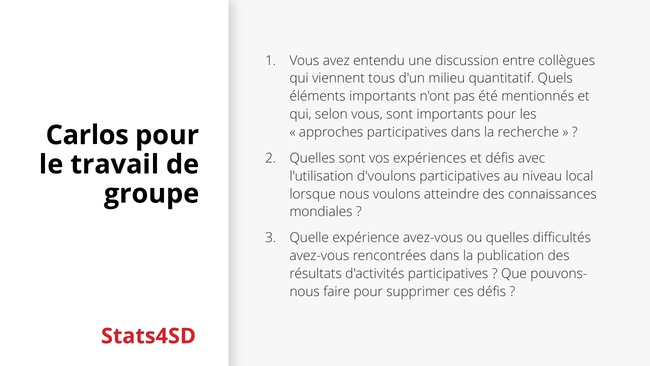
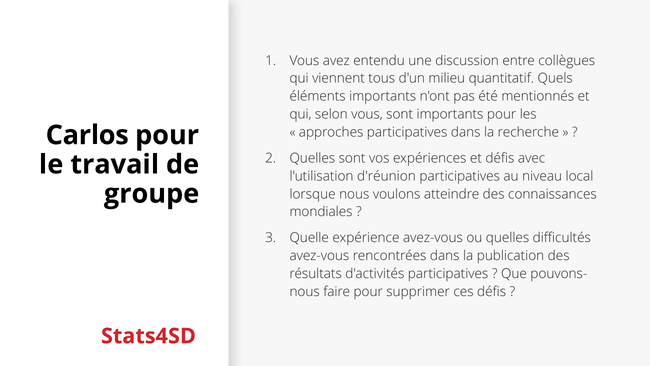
d'voulons: d'voulons -> d'réunion (386, 176)
